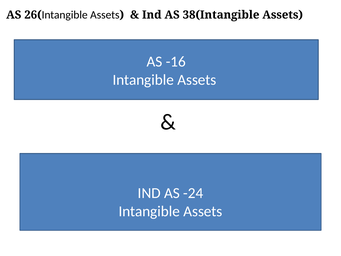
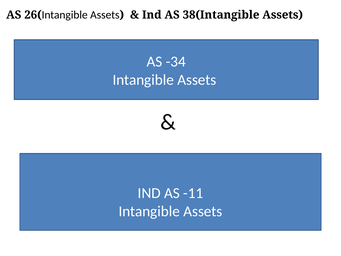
-16: -16 -> -34 (176, 62)
-24: -24 -> -11 (193, 193)
